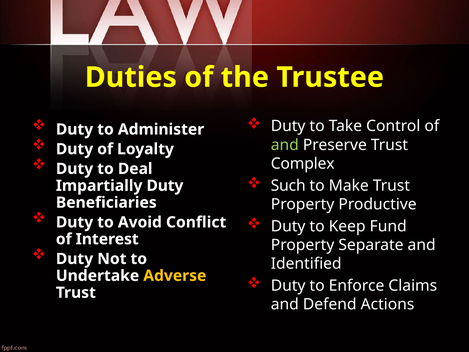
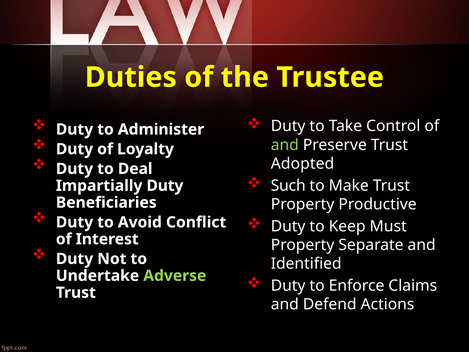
Complex: Complex -> Adopted (303, 164)
Fund: Fund -> Must (388, 226)
Adverse colour: yellow -> light green (175, 276)
